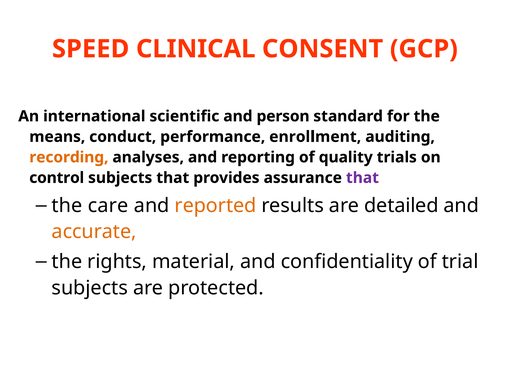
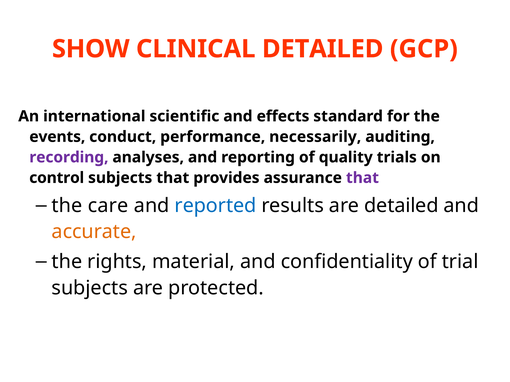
SPEED: SPEED -> SHOW (91, 49)
CLINICAL CONSENT: CONSENT -> DETAILED (323, 49)
person: person -> effects (283, 116)
means: means -> events (57, 137)
enrollment: enrollment -> necessarily (315, 137)
recording colour: orange -> purple (69, 157)
reported colour: orange -> blue (216, 206)
